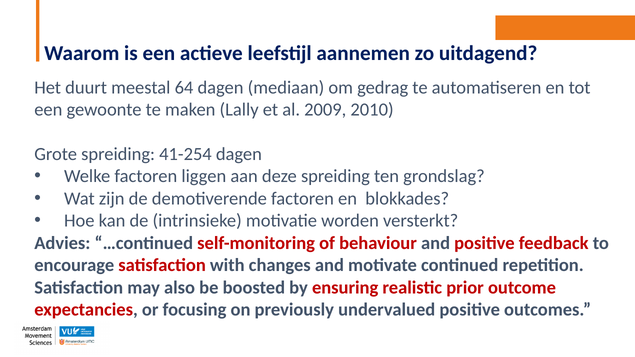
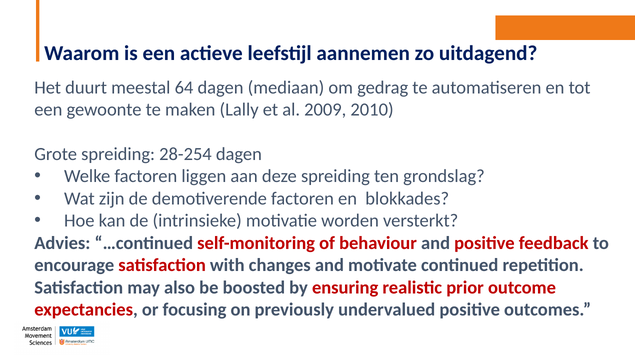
41-254: 41-254 -> 28-254 (185, 154)
